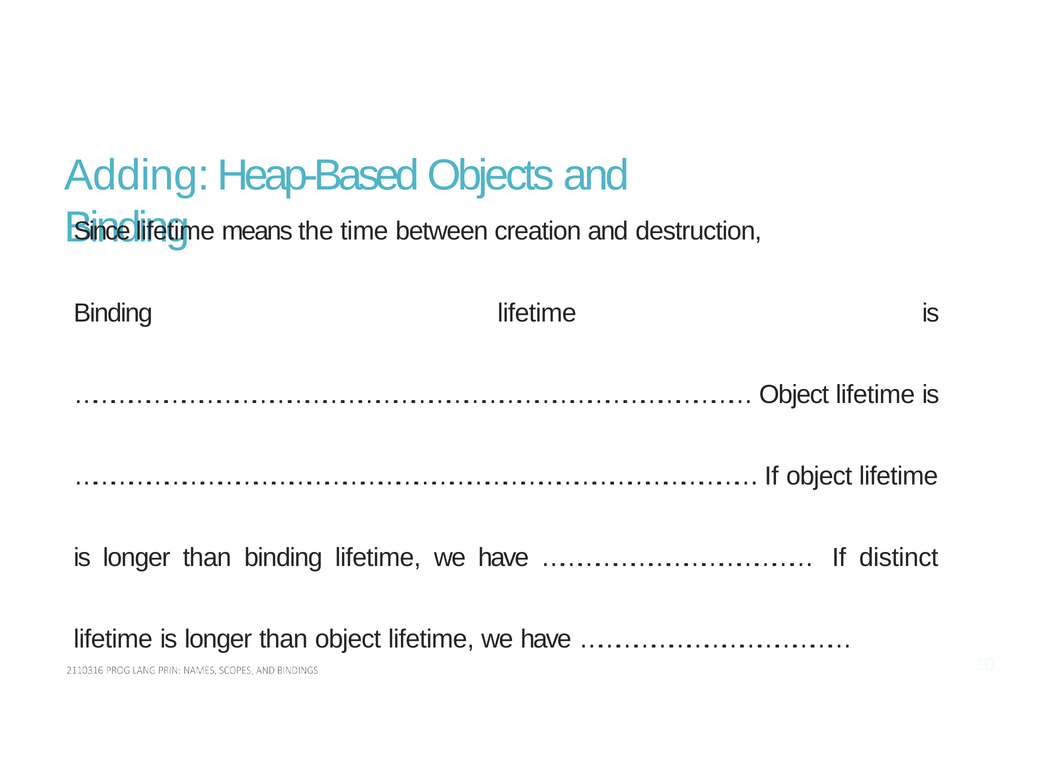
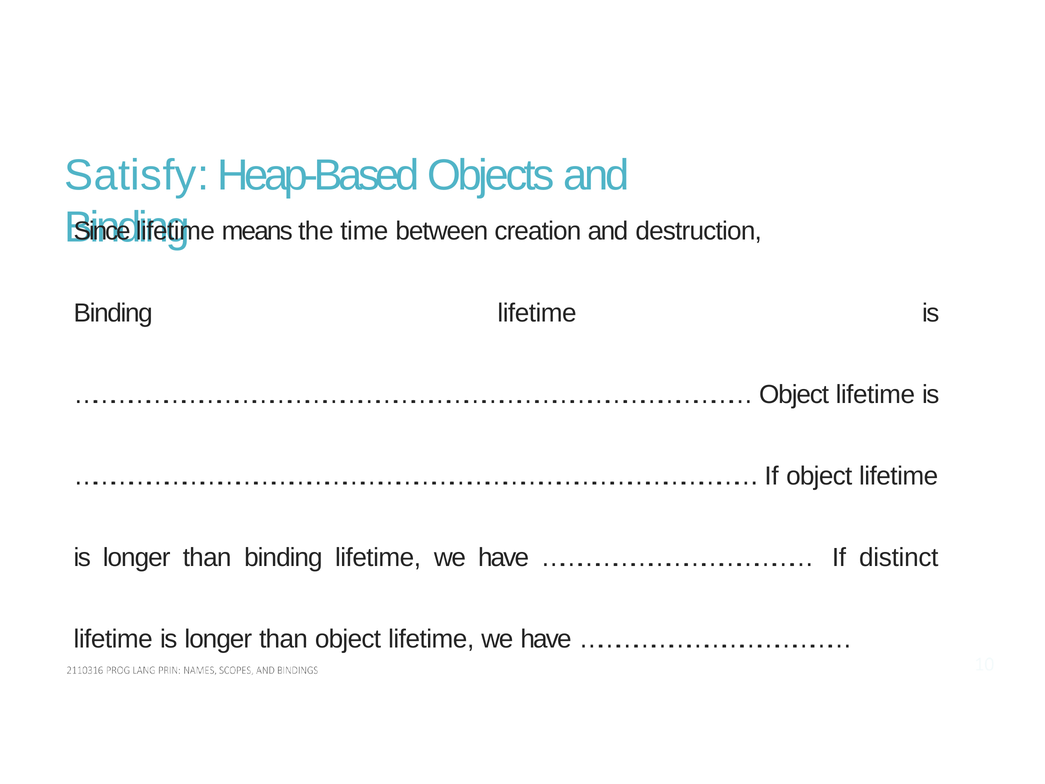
Adding: Adding -> Satisfy (137, 175)
